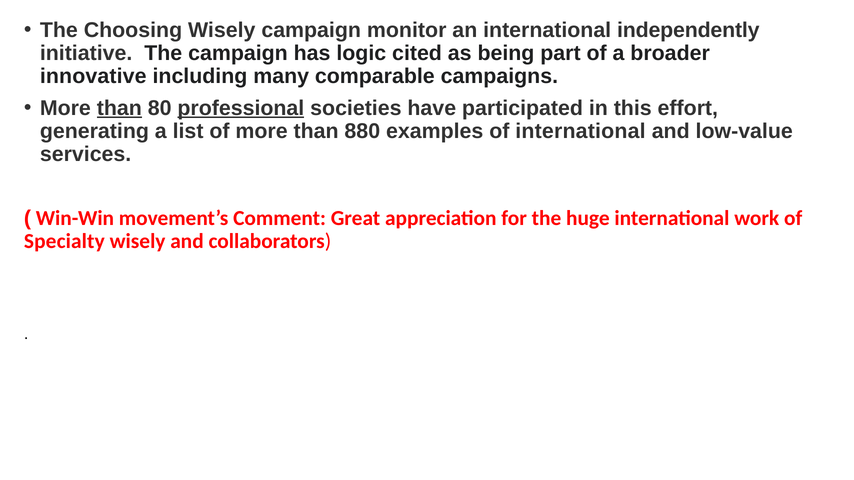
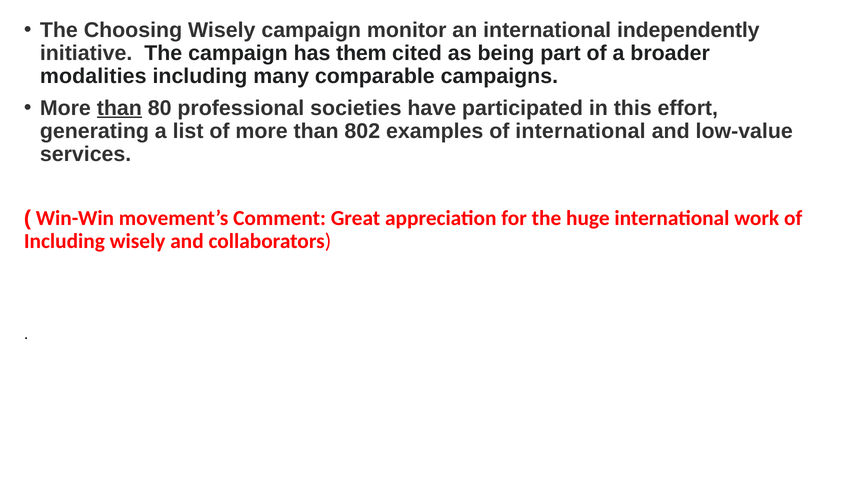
logic: logic -> them (361, 53)
innovative: innovative -> modalities (93, 76)
professional underline: present -> none (241, 108)
880: 880 -> 802 (362, 131)
Specialty: Specialty -> Including (64, 241)
